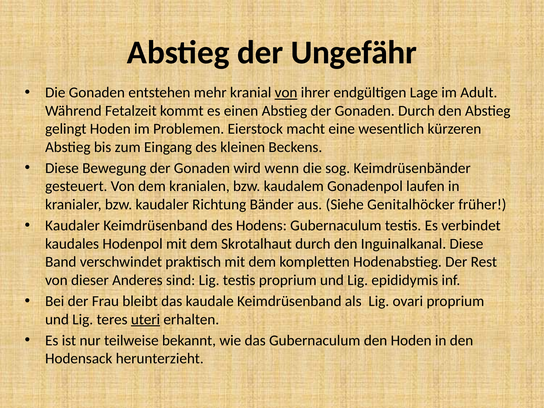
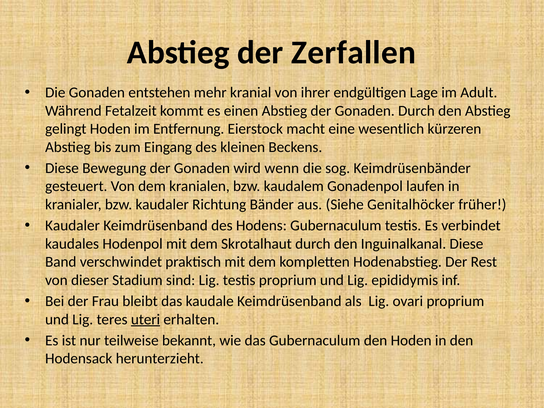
Ungefähr: Ungefähr -> Zerfallen (354, 53)
von underline: present -> none (286, 93)
Problemen: Problemen -> Entfernung (189, 129)
Anderes: Anderes -> Stadium (137, 280)
